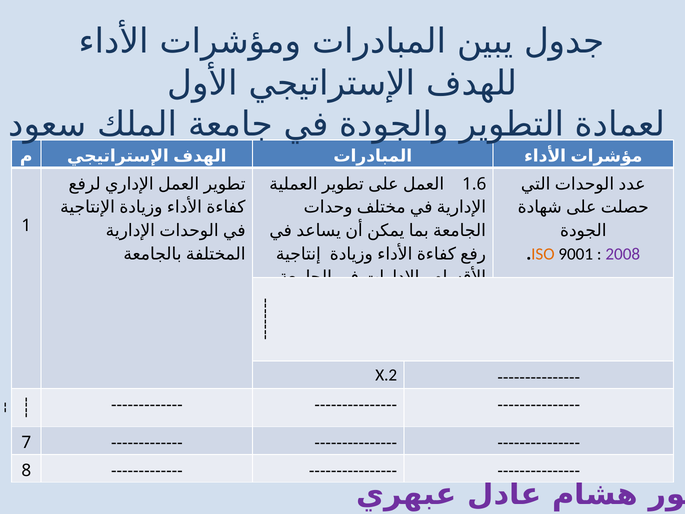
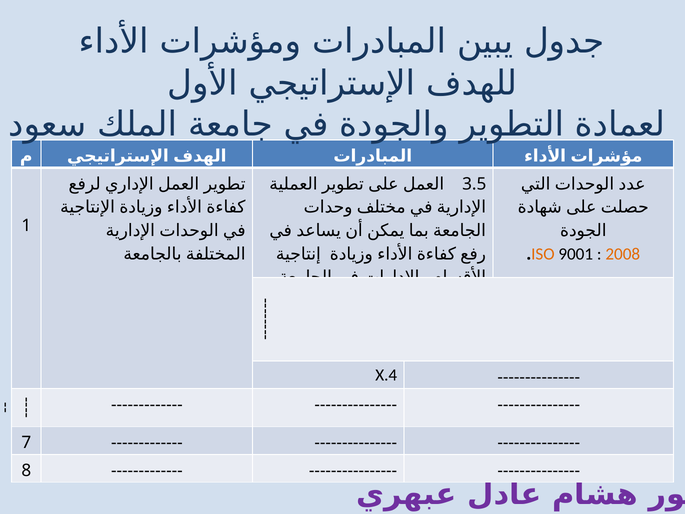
1.6: 1.6 -> 3.5 (474, 184)
2008 colour: purple -> orange (623, 254)
X.2: X.2 -> X.4 (386, 375)
